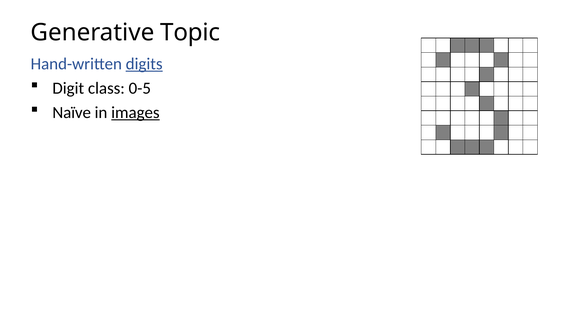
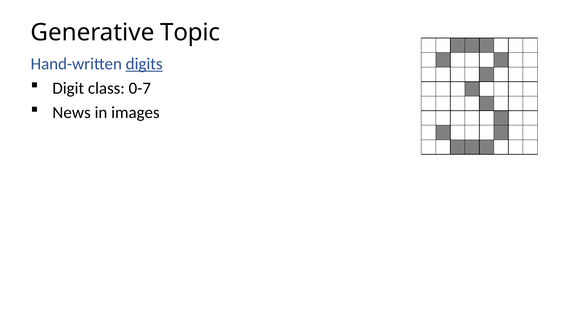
0-5: 0-5 -> 0-7 (140, 88)
Naïve: Naïve -> News (72, 112)
images underline: present -> none (135, 112)
